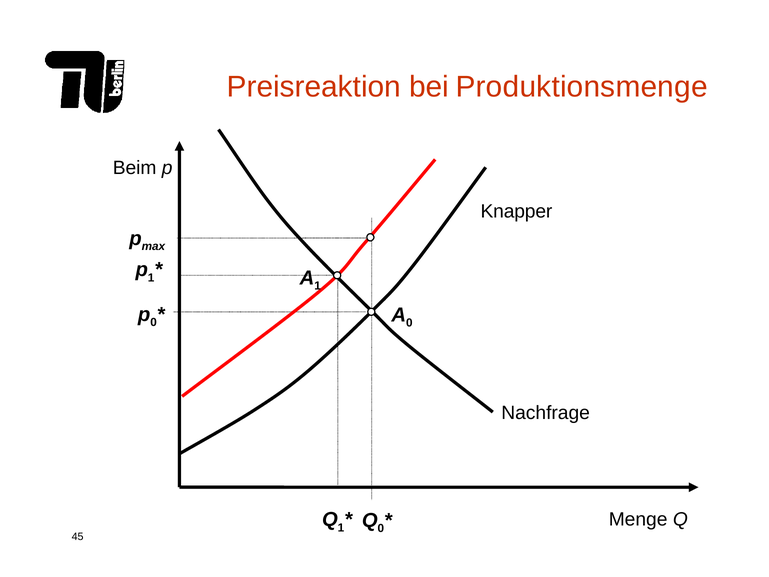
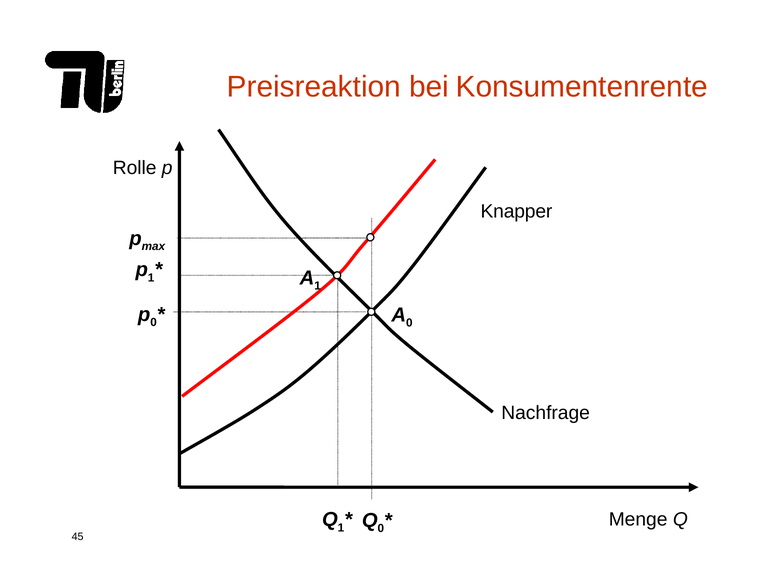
Produktionsmenge: Produktionsmenge -> Konsumentenrente (582, 87)
Beim: Beim -> Rolle (135, 168)
